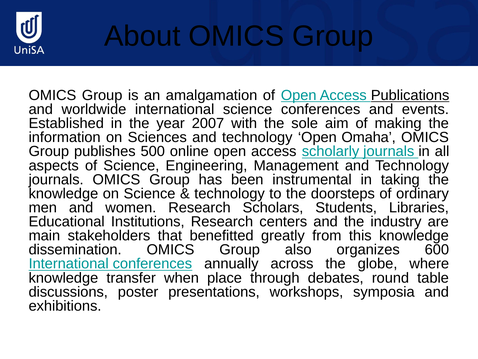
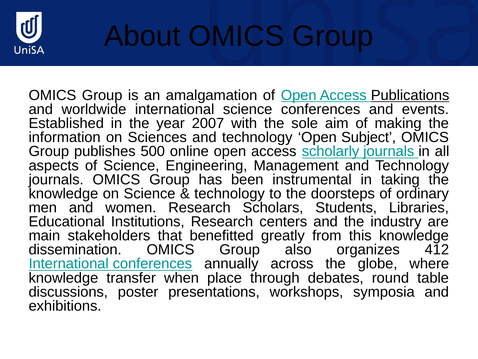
Omaha: Omaha -> Subject (369, 137)
600: 600 -> 412 (437, 249)
